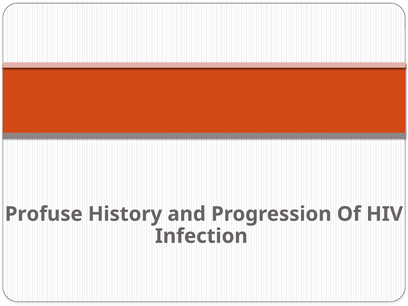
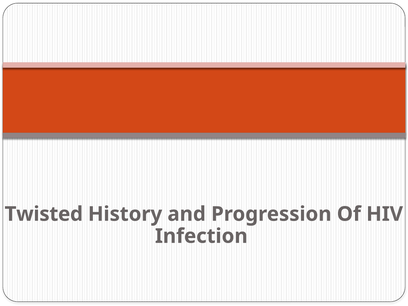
Profuse: Profuse -> Twisted (44, 214)
